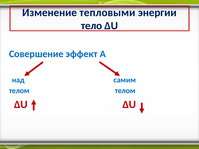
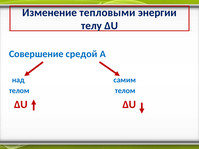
тело: тело -> телу (91, 26)
эффект: эффект -> средой (82, 54)
